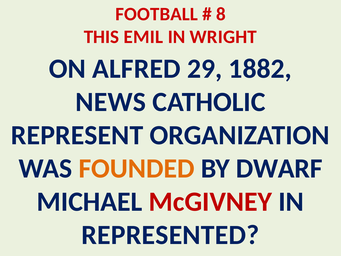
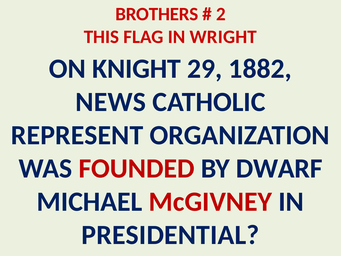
FOOTBALL: FOOTBALL -> BROTHERS (157, 14)
8: 8 -> 2 (221, 14)
EMIL: EMIL -> FLAG (143, 37)
ALFRED: ALFRED -> KNIGHT (137, 69)
FOUNDED colour: orange -> red (137, 168)
REPRESENTED: REPRESENTED -> PRESIDENTIAL (170, 235)
